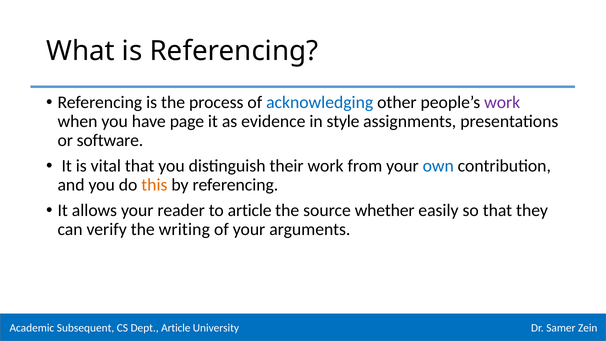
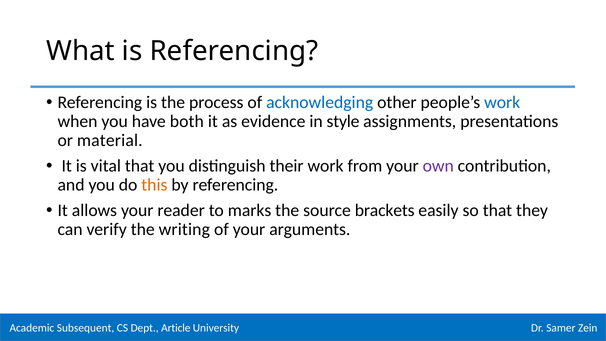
work colour: purple -> blue (502, 102)
page: page -> both (187, 121)
software: software -> material (110, 141)
own colour: blue -> purple (438, 166)
to article: article -> marks (250, 210)
whether: whether -> brackets (385, 210)
